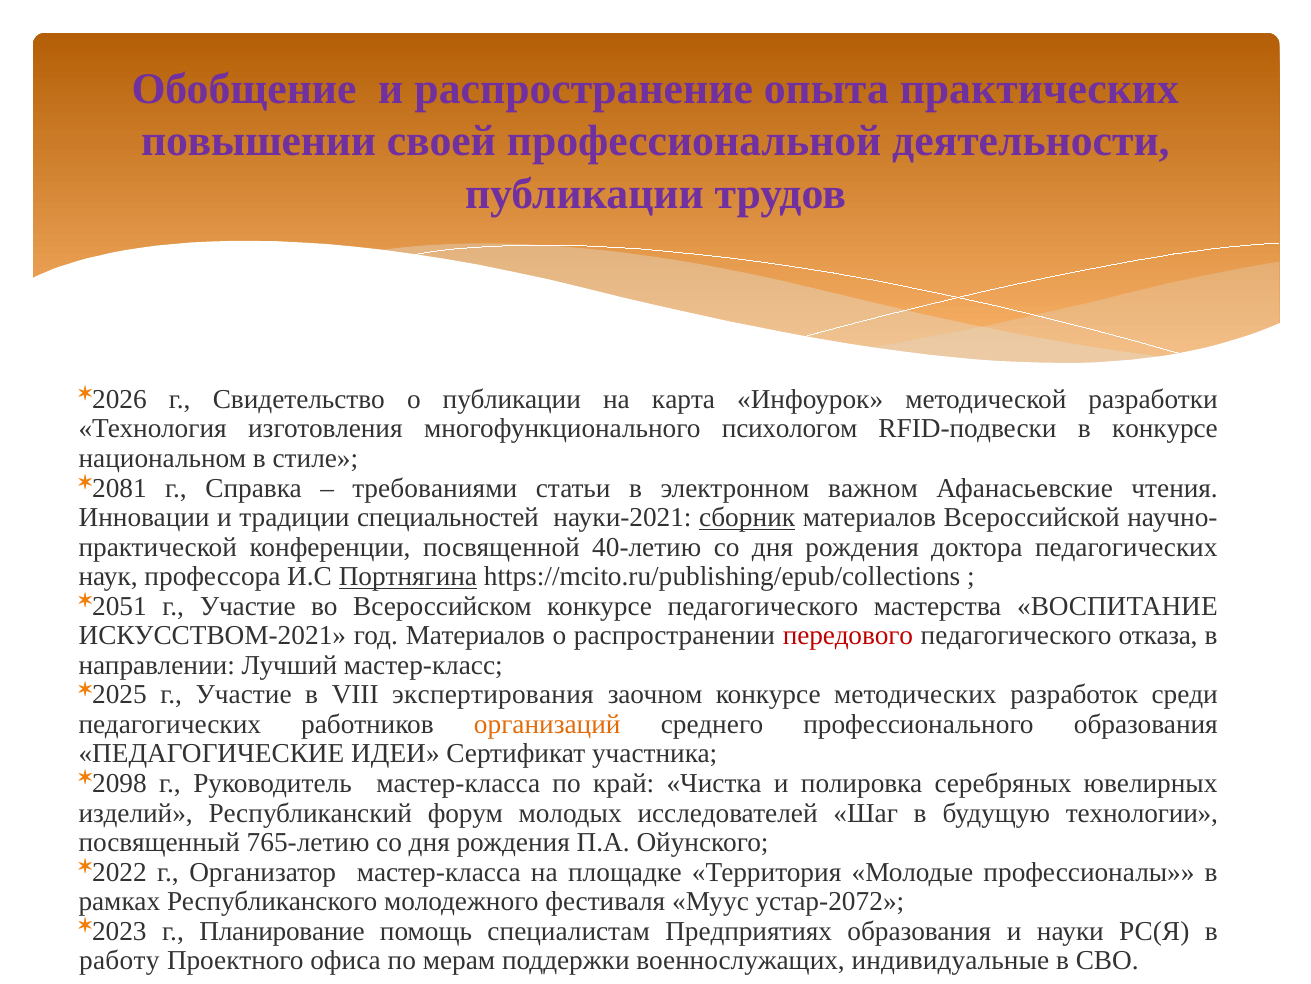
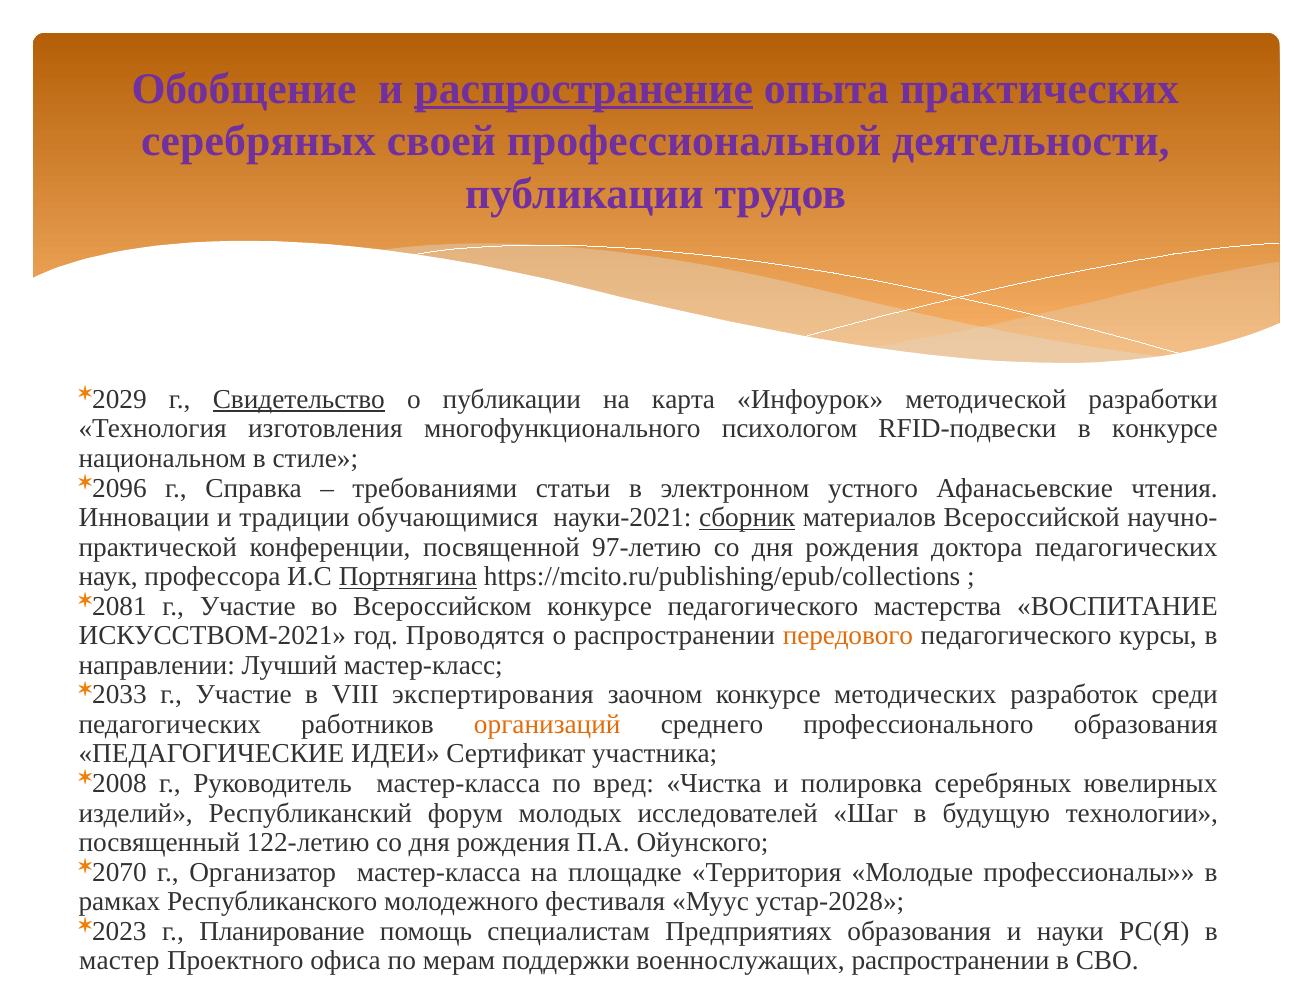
распространение underline: none -> present (584, 89)
повышении: повышении -> серебряных (258, 141)
2026: 2026 -> 2029 (119, 399)
Свидетельство underline: none -> present (299, 399)
2081: 2081 -> 2096 (119, 488)
важном: важном -> устного (873, 488)
специальностей: специальностей -> обучающимися (448, 517)
40-летию: 40-летию -> 97-летию (647, 547)
2051: 2051 -> 2081 (119, 606)
год Материалов: Материалов -> Проводятся (475, 635)
передового colour: red -> orange (848, 635)
отказа: отказа -> курсы (1158, 635)
2025: 2025 -> 2033 (119, 694)
2098: 2098 -> 2008 (119, 783)
край: край -> вред (624, 783)
765-летию: 765-летию -> 122-летию (308, 842)
2022: 2022 -> 2070 (119, 871)
устар-2072: устар-2072 -> устар-2028 (830, 901)
работу: работу -> мастер (119, 960)
военнослужащих индивидуальные: индивидуальные -> распространении (951, 960)
